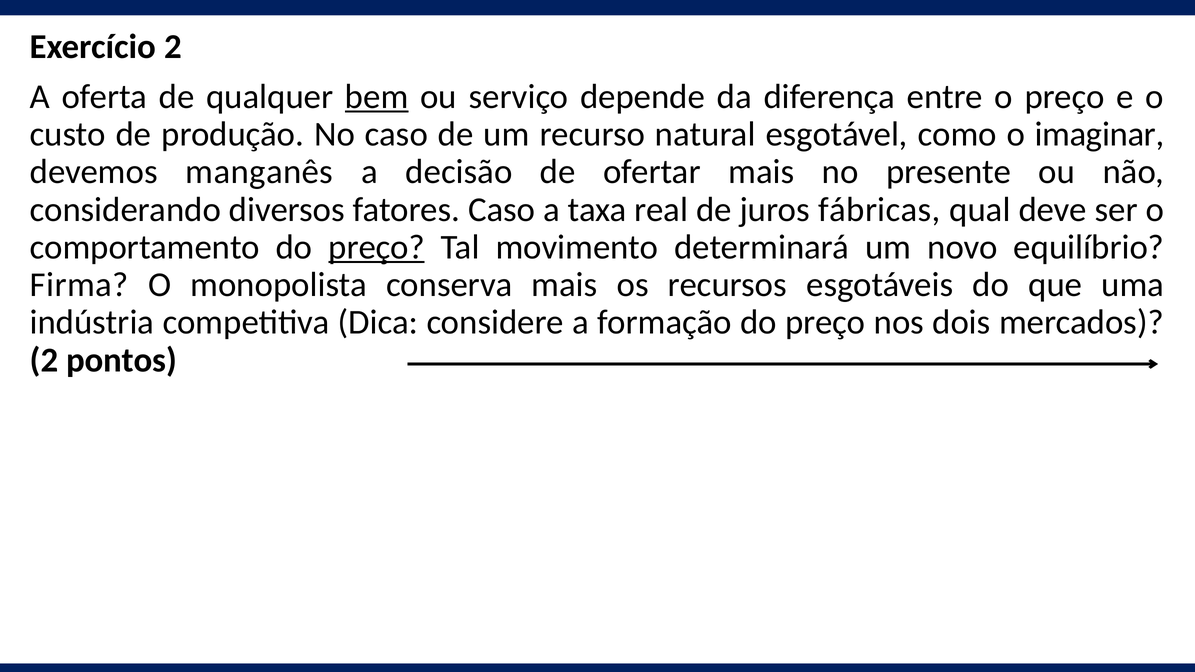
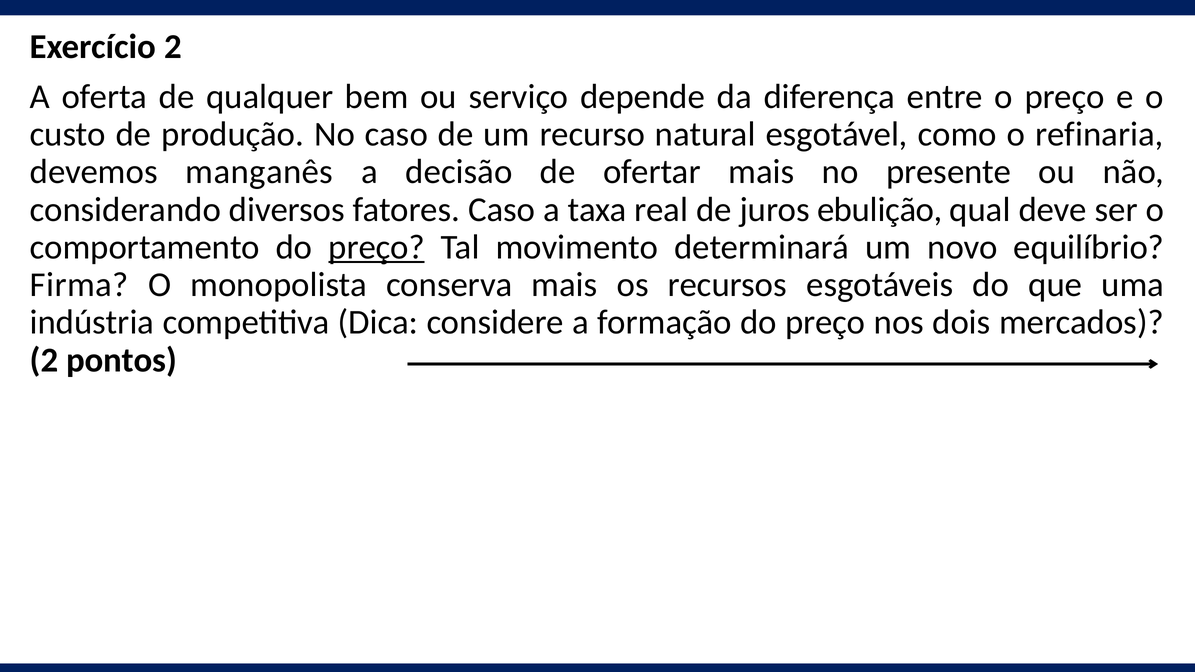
bem underline: present -> none (377, 97)
imaginar: imaginar -> refinaria (1099, 134)
fábricas: fábricas -> ebulição (880, 210)
